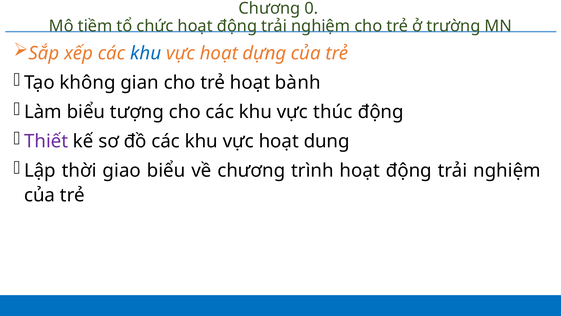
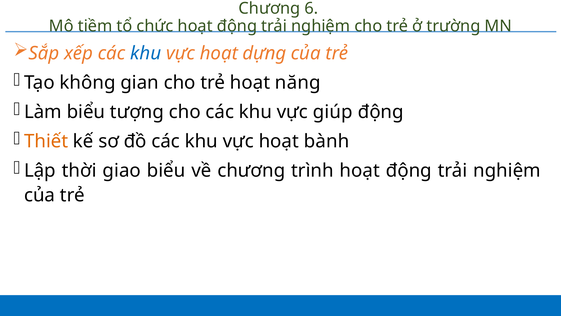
0: 0 -> 6 (311, 8)
bành: bành -> năng (298, 82)
thúc: thúc -> giúp (333, 112)
Thiết colour: purple -> orange (46, 141)
dung: dung -> bành (327, 141)
